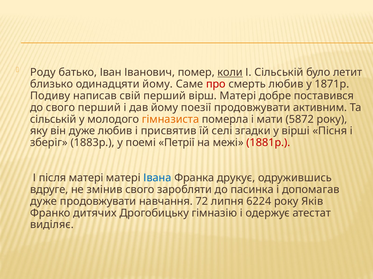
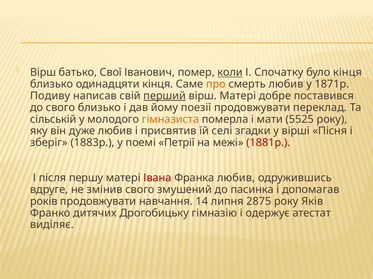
Роду: Роду -> Вірш (43, 73)
Іван: Іван -> Свої (111, 73)
І Сільській: Сільській -> Спочатку (279, 73)
було летит: летит -> кінця (348, 73)
одинадцяти йому: йому -> кінця (158, 84)
про colour: red -> orange (216, 84)
перший underline: none -> present (165, 96)
свого перший: перший -> близько (99, 108)
активним: активним -> переклад (320, 108)
5872: 5872 -> 5525 (300, 120)
після матері: матері -> першу (86, 178)
Івана colour: blue -> red (157, 178)
Франка друкує: друкує -> любив (236, 178)
заробляти: заробляти -> змушений (185, 190)
дуже: дуже -> років (44, 202)
72: 72 -> 14 (202, 202)
6224: 6224 -> 2875 (259, 202)
